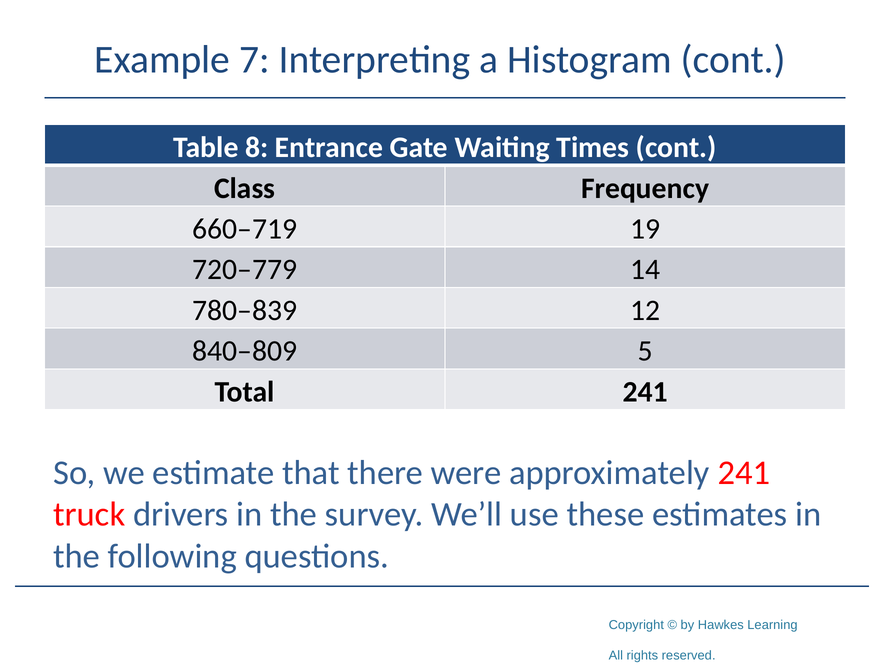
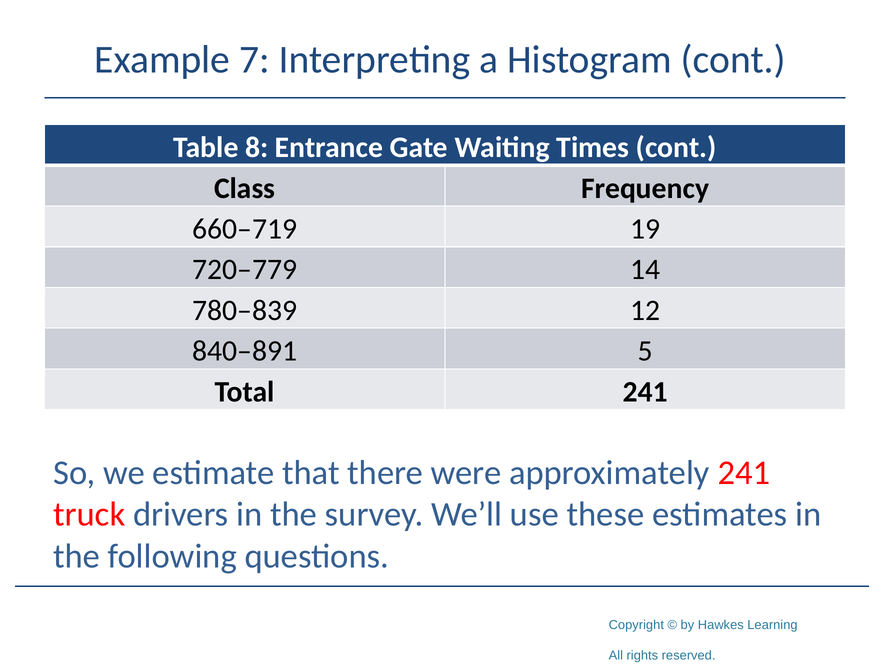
840–809: 840–809 -> 840–891 (245, 351)
